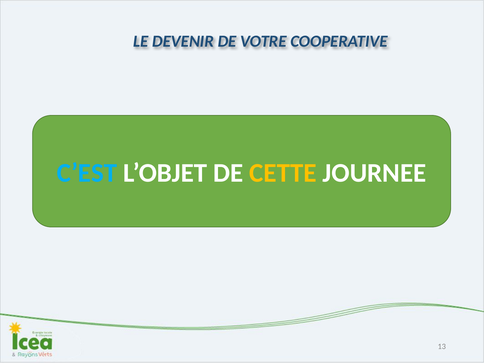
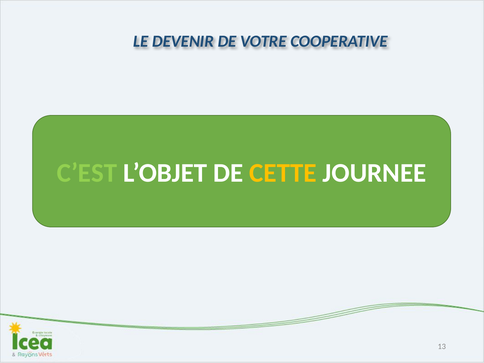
C’EST colour: light blue -> light green (87, 173)
